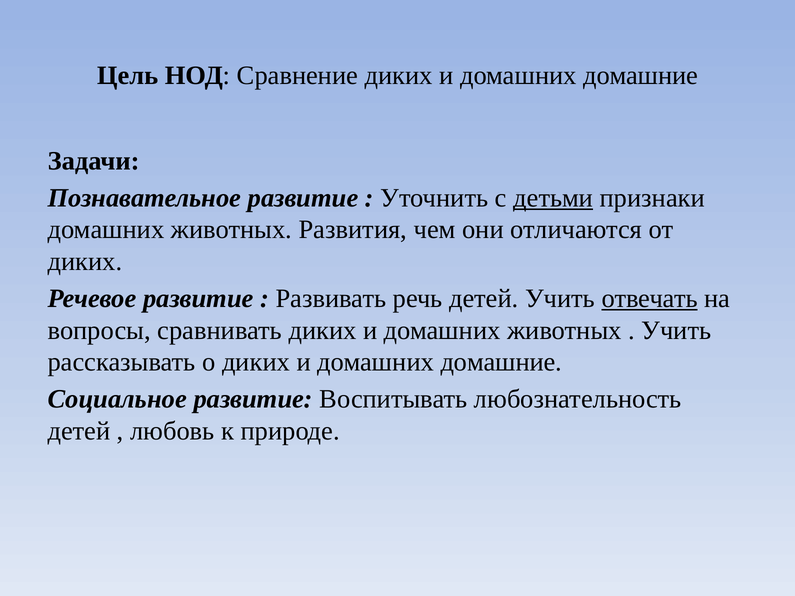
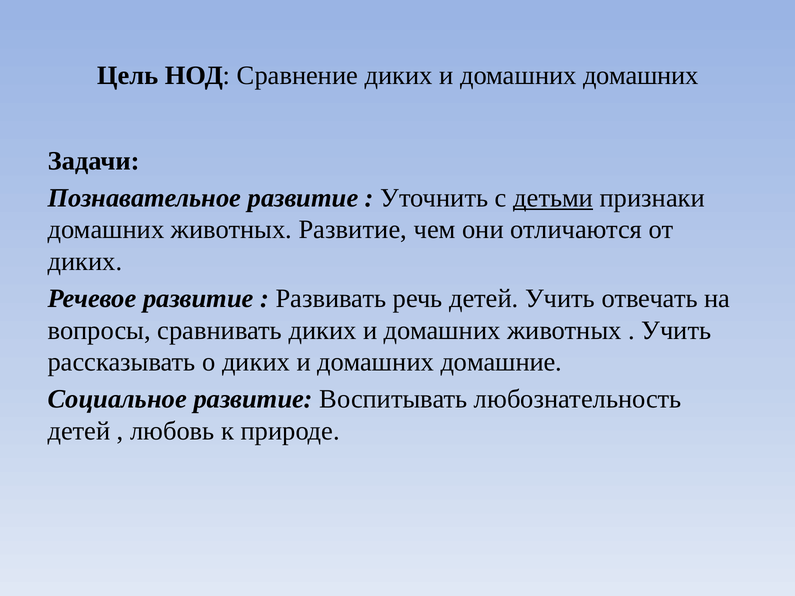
домашние: домашние -> домашних (641, 75)
животных Развития: Развития -> Развитие (353, 230)
отвечать underline: present -> none (650, 299)
